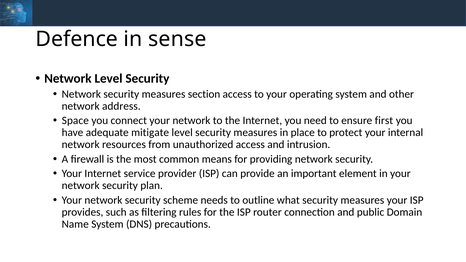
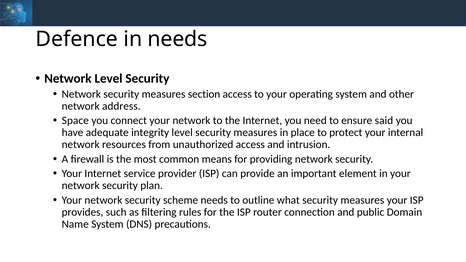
in sense: sense -> needs (178, 39)
first: first -> said (384, 121)
mitigate: mitigate -> integrity (150, 133)
